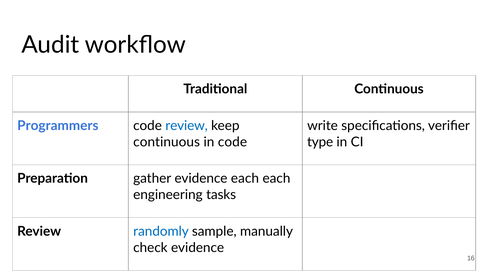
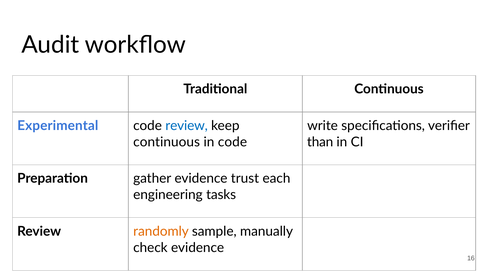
Programmers: Programmers -> Experimental (58, 126)
type: type -> than (320, 142)
evidence each: each -> trust (245, 179)
randomly colour: blue -> orange (161, 232)
